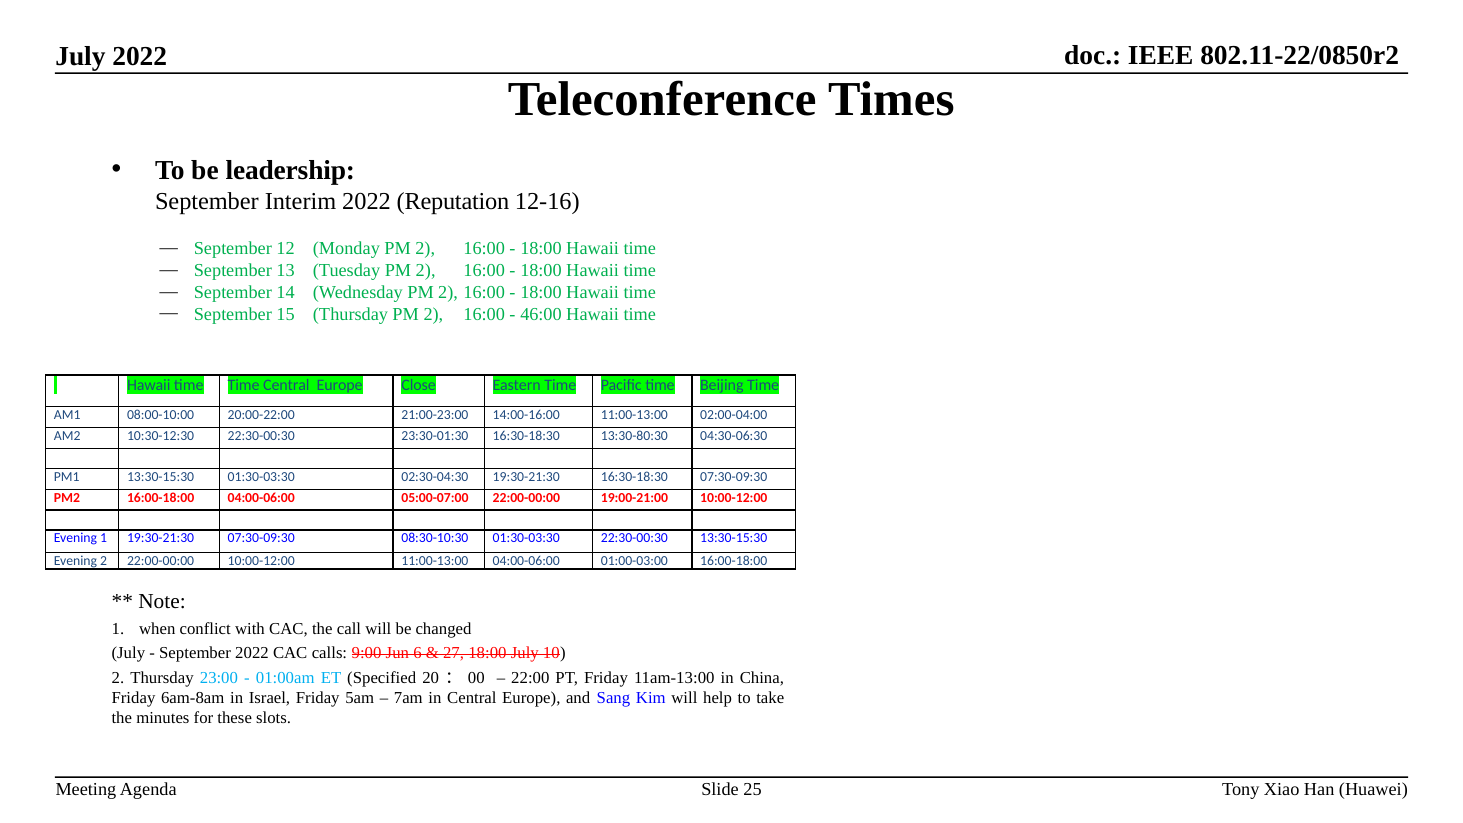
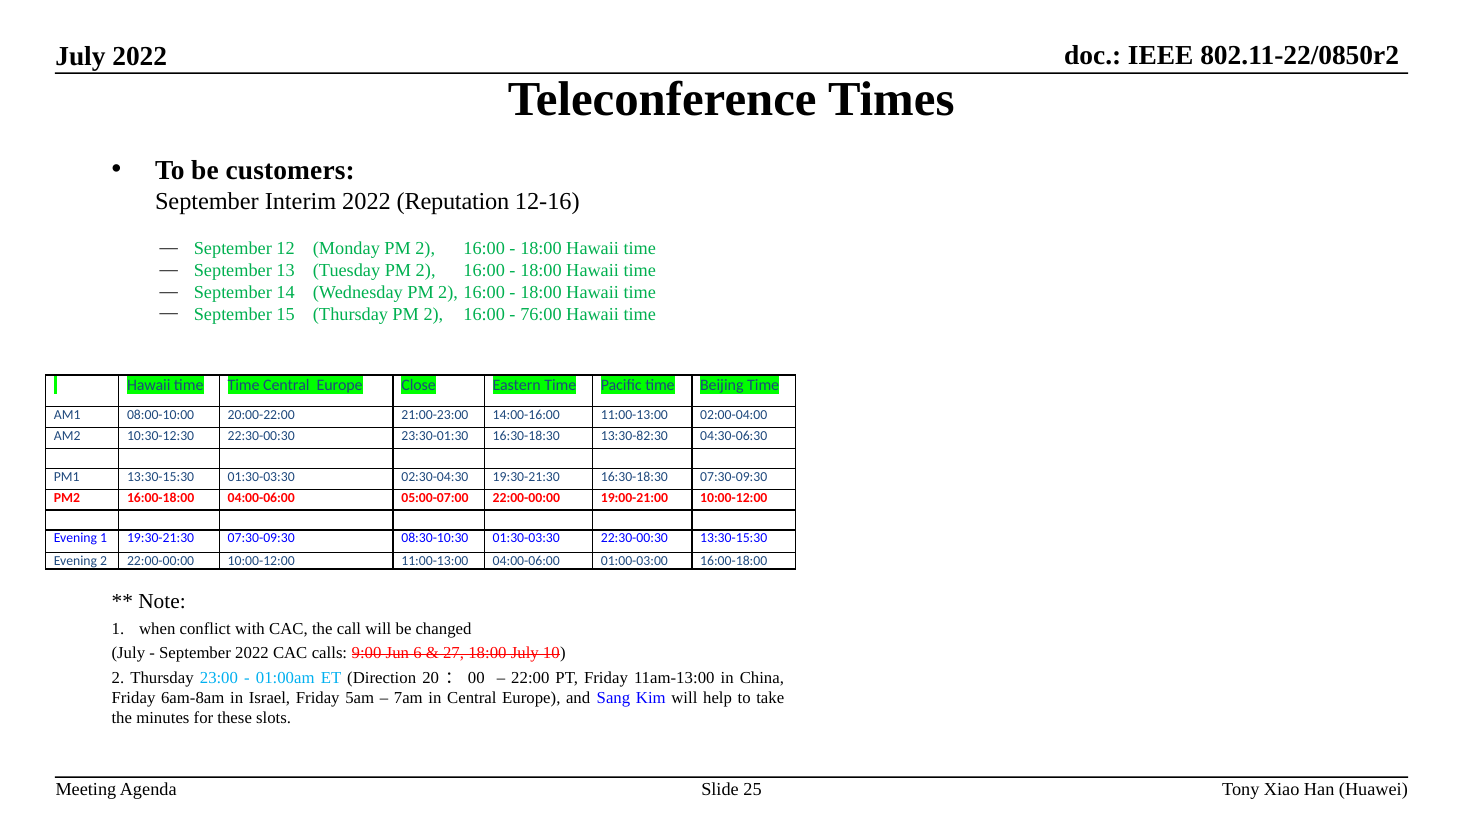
leadership: leadership -> customers (290, 170)
46:00: 46:00 -> 76:00 (541, 314)
13:30-80:30: 13:30-80:30 -> 13:30-82:30 (634, 436)
Specified: Specified -> Direction (382, 678)
